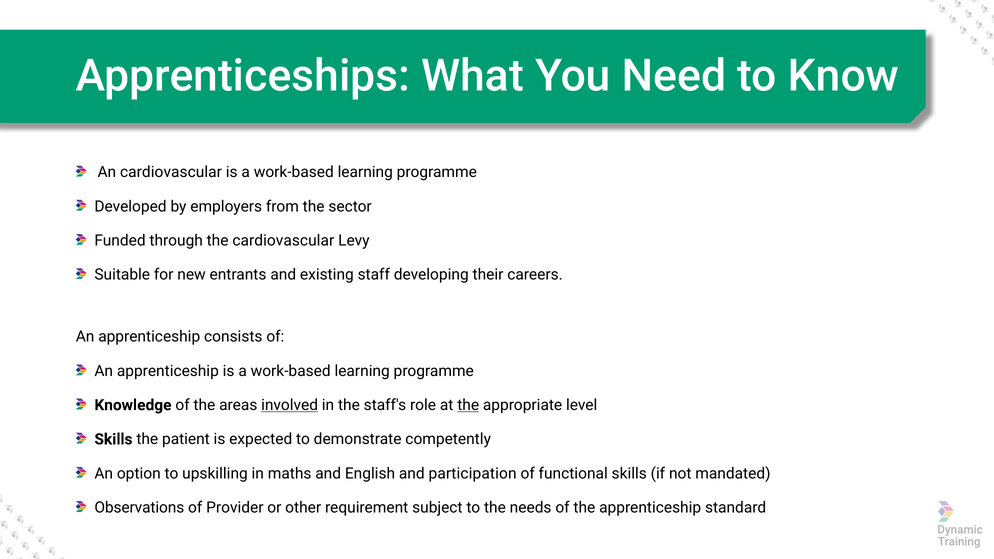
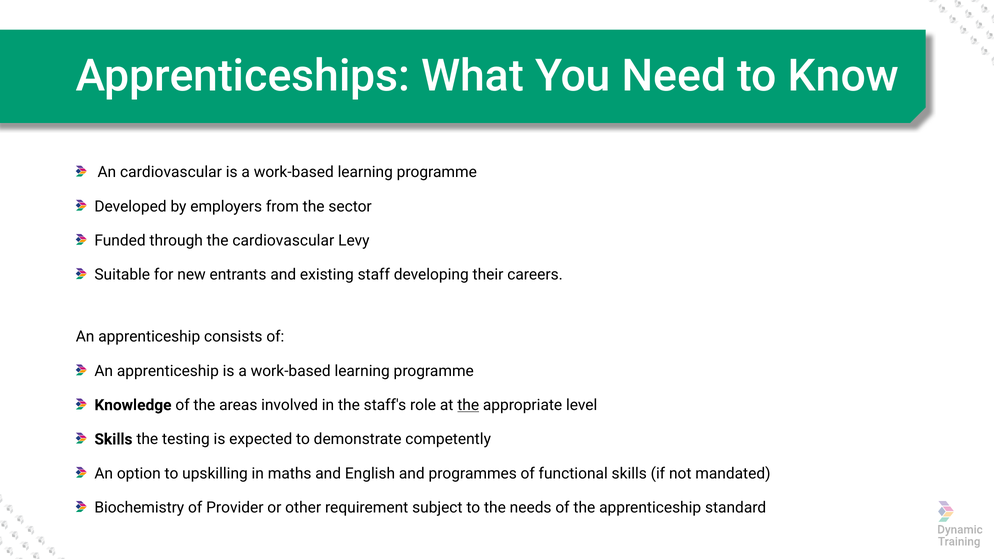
involved underline: present -> none (290, 405)
patient: patient -> testing (186, 439)
participation: participation -> programmes (473, 474)
Observations: Observations -> Biochemistry (139, 508)
